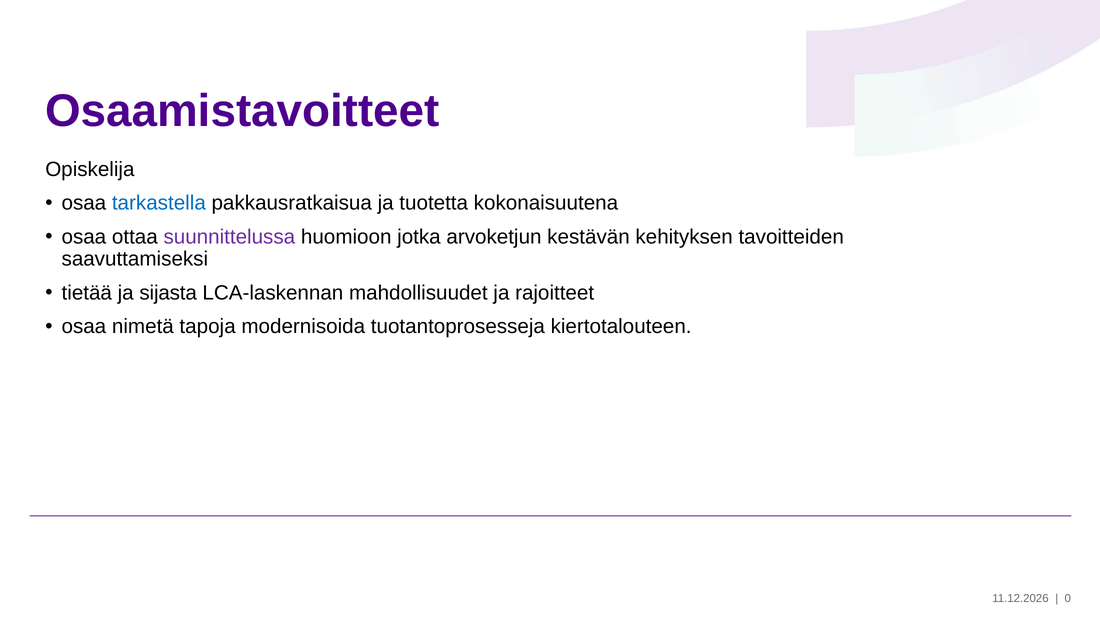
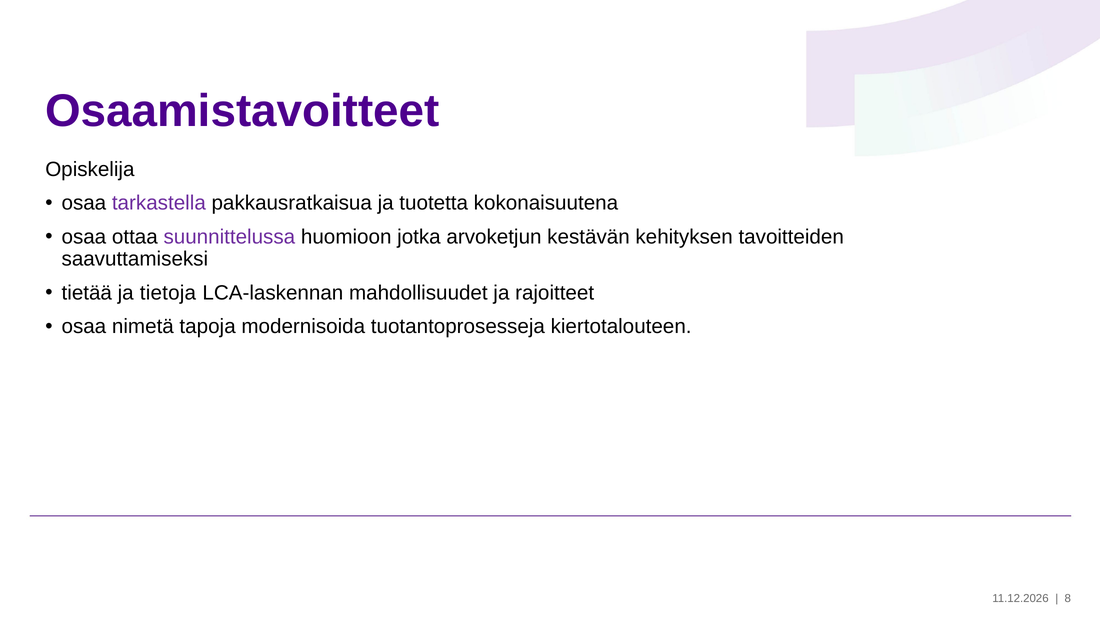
tarkastella colour: blue -> purple (159, 203)
sijasta: sijasta -> tietoja (168, 293)
0: 0 -> 8 (1068, 598)
